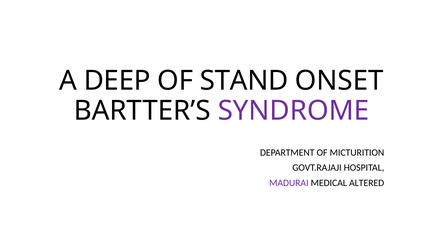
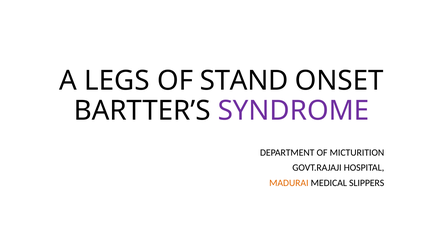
DEEP: DEEP -> LEGS (117, 81)
MADURAI colour: purple -> orange (289, 183)
ALTERED: ALTERED -> SLIPPERS (367, 183)
